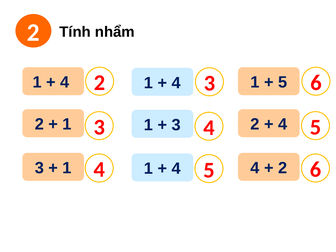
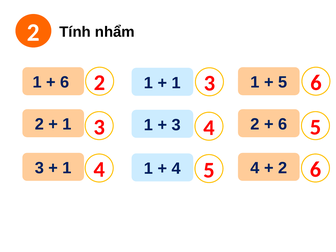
4: 4 -> 6 (65, 82)
4: 4 -> 1 (176, 83)
4: 4 -> 6 (283, 124)
